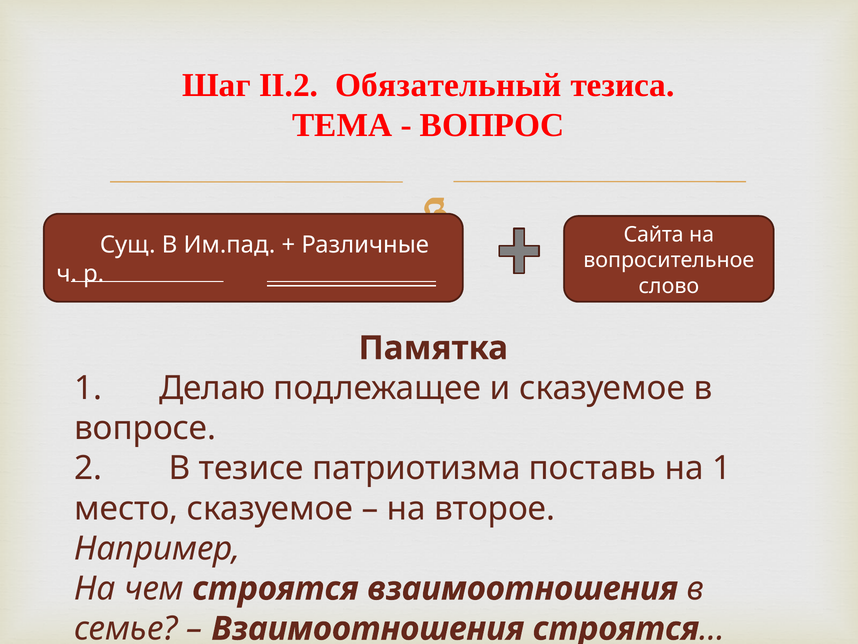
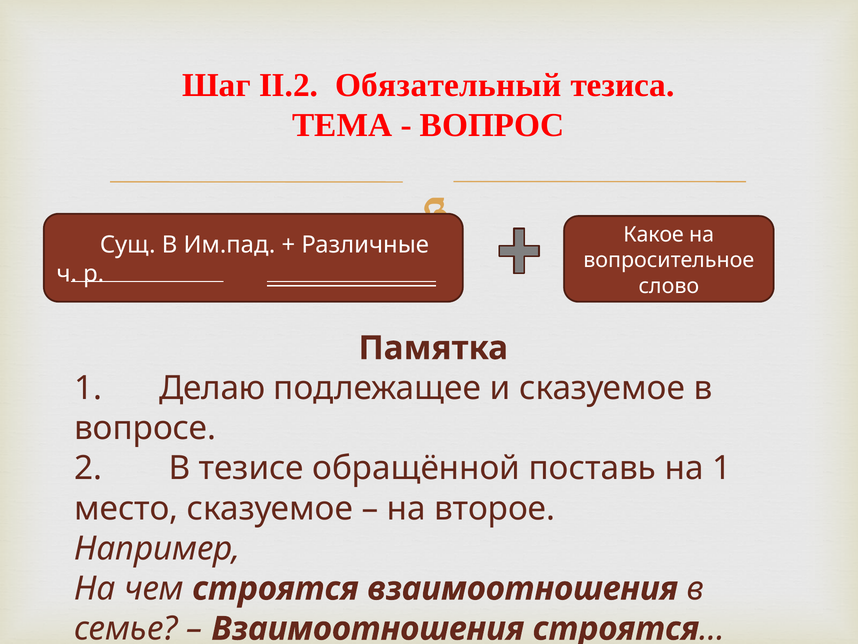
Сайта: Сайта -> Какое (654, 234)
патриотизма: патриотизма -> обращённой (416, 468)
